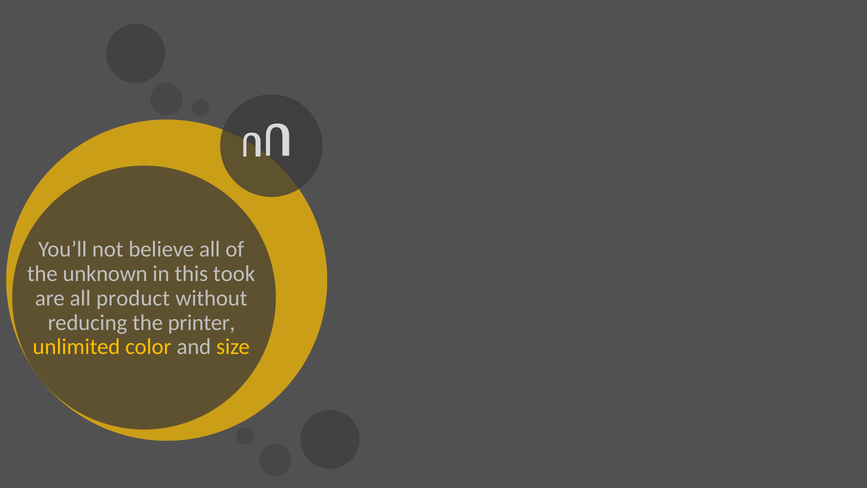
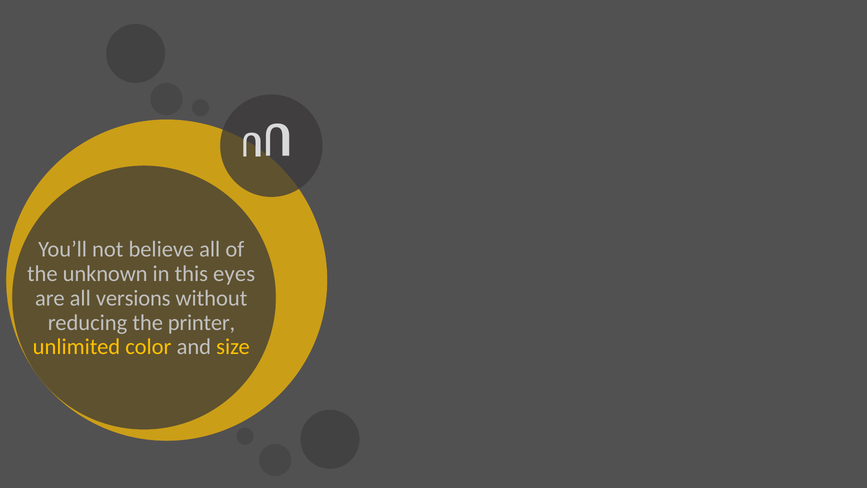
took: took -> eyes (234, 274)
product: product -> versions (133, 298)
